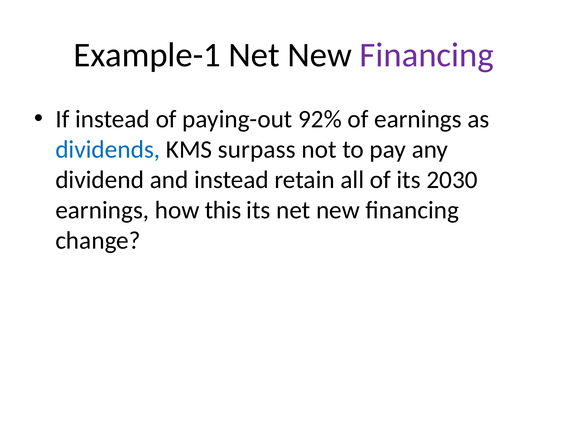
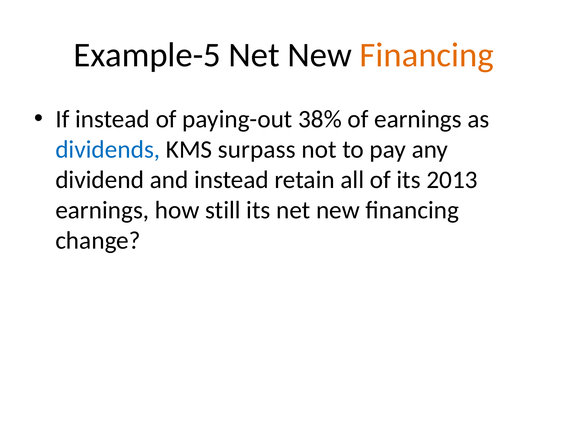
Example-1: Example-1 -> Example-5 (147, 55)
Financing colour: purple -> orange (427, 55)
92%: 92% -> 38% (320, 119)
2030: 2030 -> 2013 (452, 180)
this: this -> still (223, 210)
